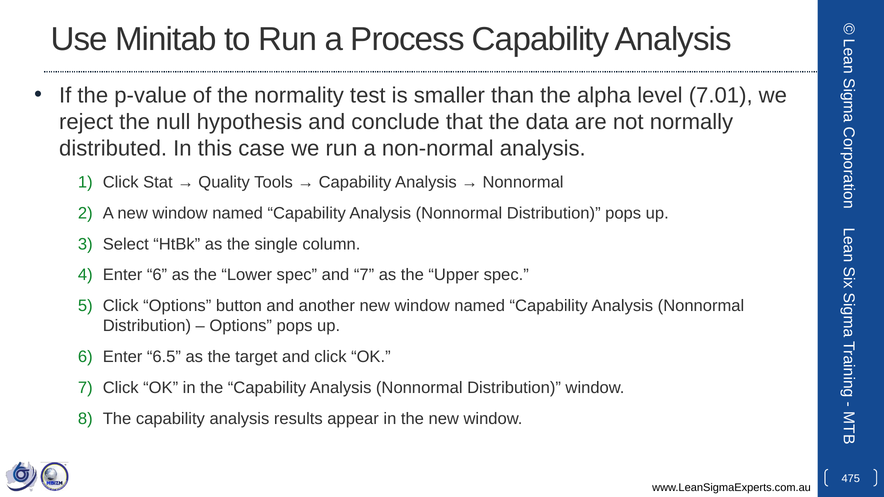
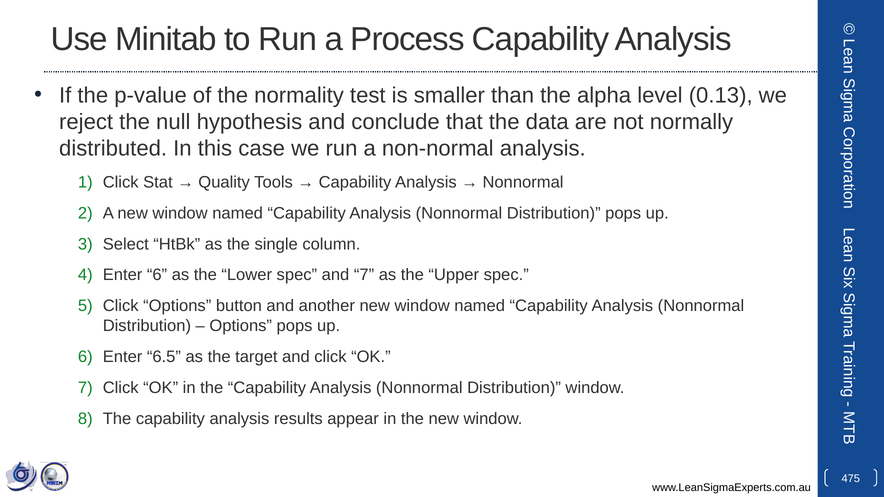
7.01: 7.01 -> 0.13 (721, 95)
